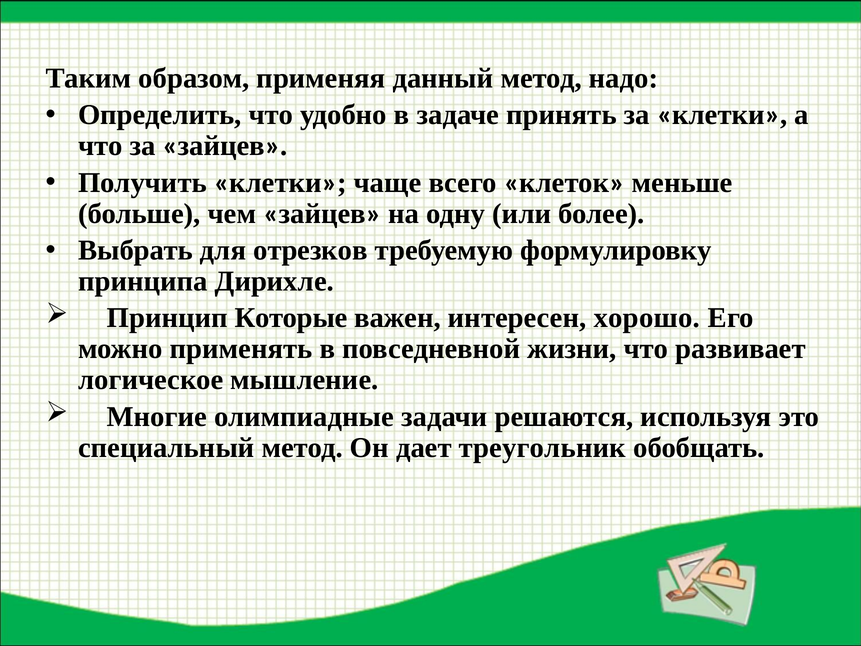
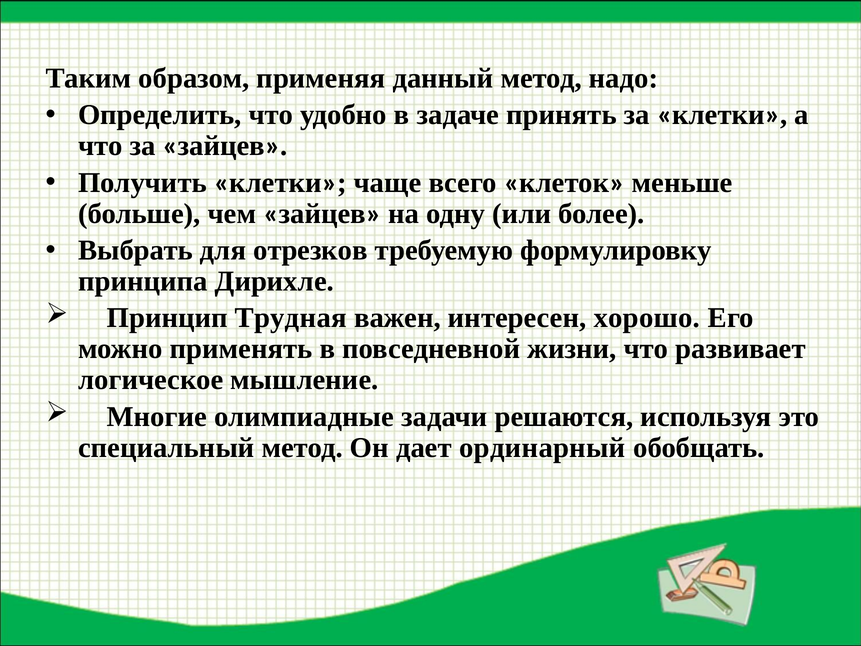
Которые: Которые -> Трудная (291, 318)
треугольник: треугольник -> ординарный (542, 448)
